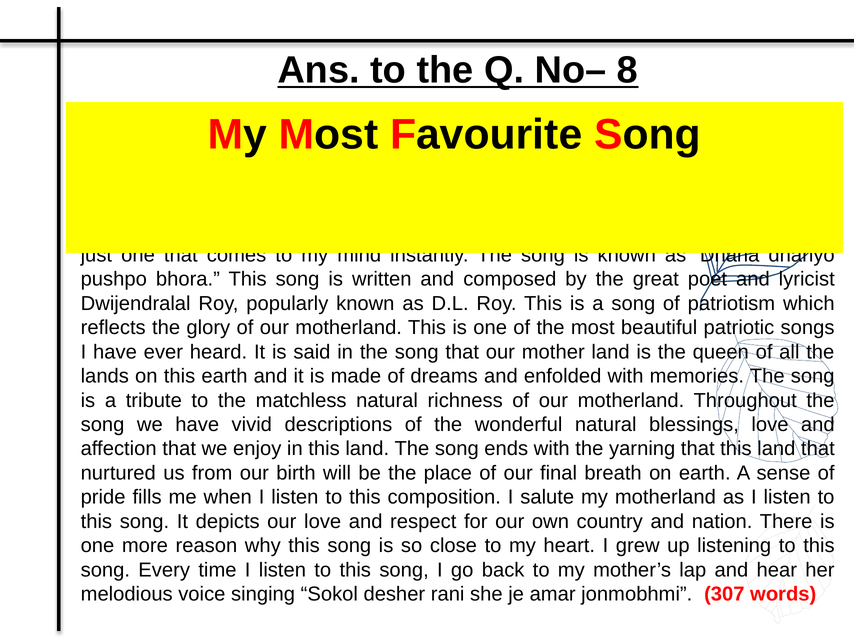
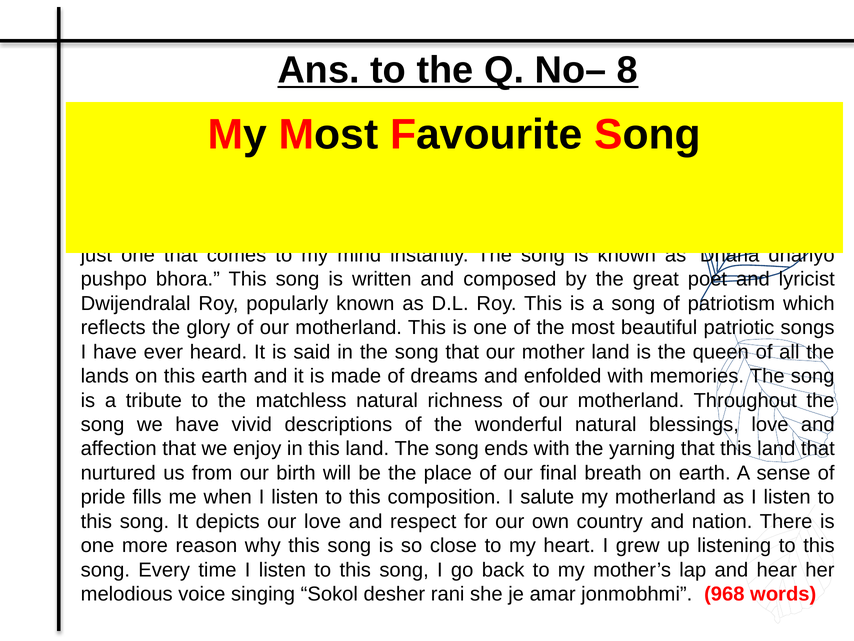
307: 307 -> 968 (724, 594)
